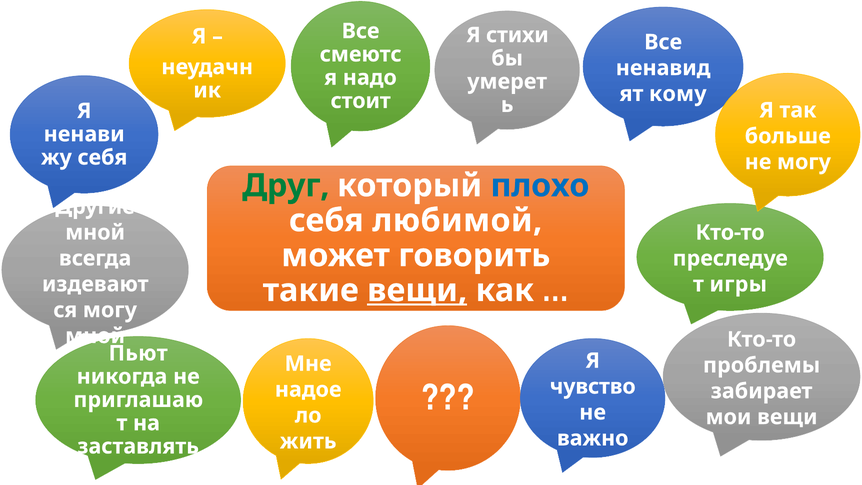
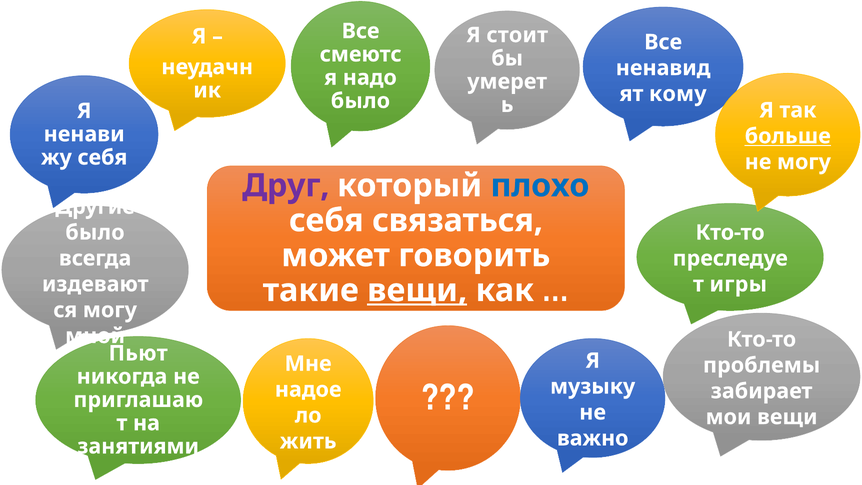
стихи: стихи -> стоит (517, 35)
стоит: стоит -> было (360, 101)
больше underline: none -> present (788, 136)
Друг colour: green -> purple (286, 186)
любимой: любимой -> связаться (457, 221)
мной: мной -> было (95, 232)
чувство: чувство -> музыку (593, 386)
заставлять: заставлять -> занятиями (138, 446)
